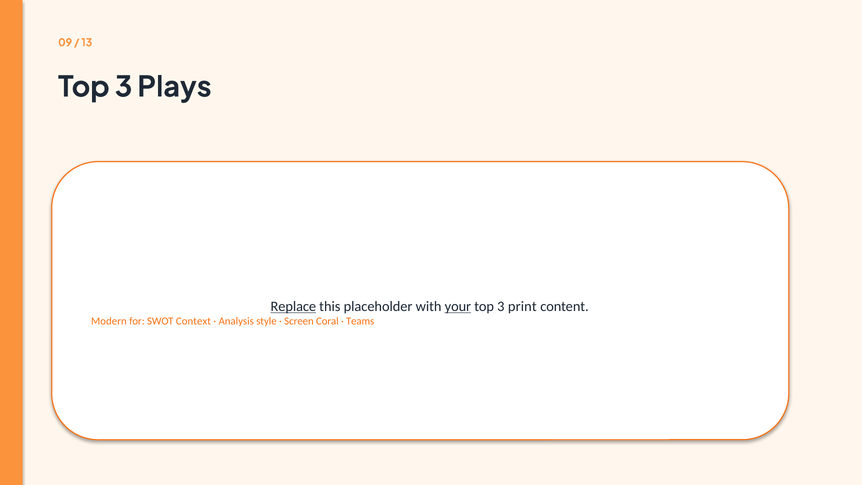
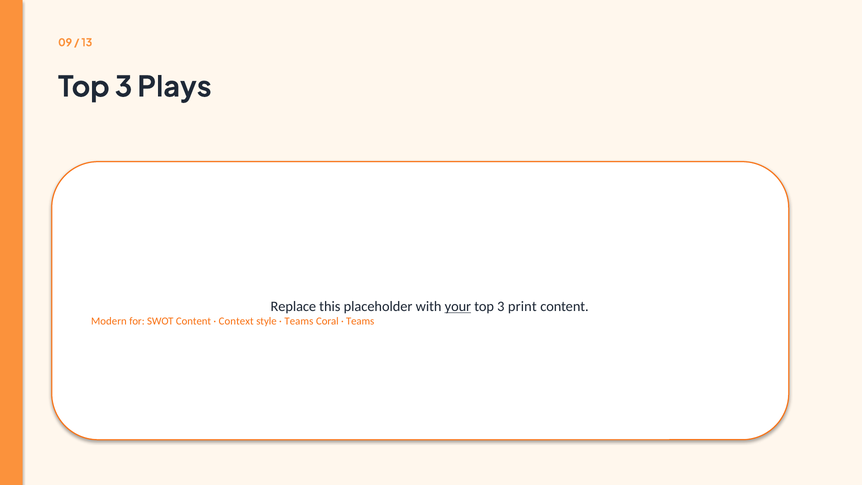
Replace underline: present -> none (293, 306)
SWOT Context: Context -> Content (193, 321)
Analysis: Analysis -> Context (236, 321)
Screen: Screen -> Teams (299, 321)
